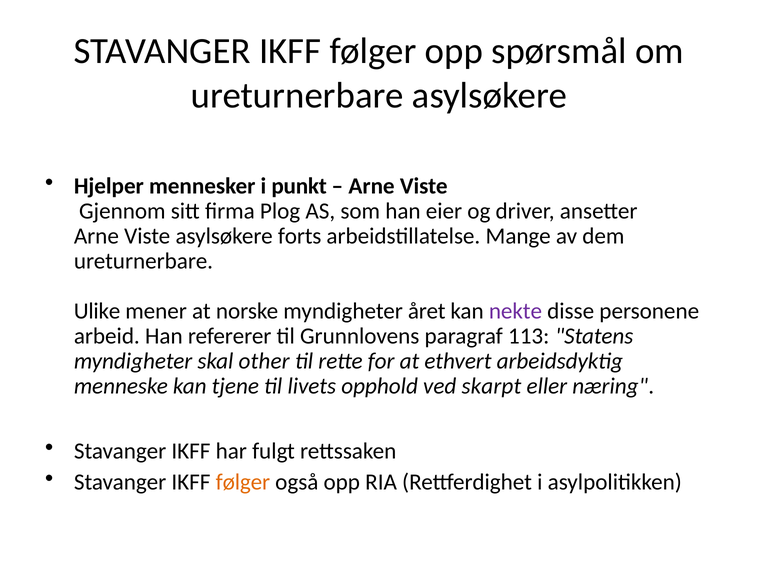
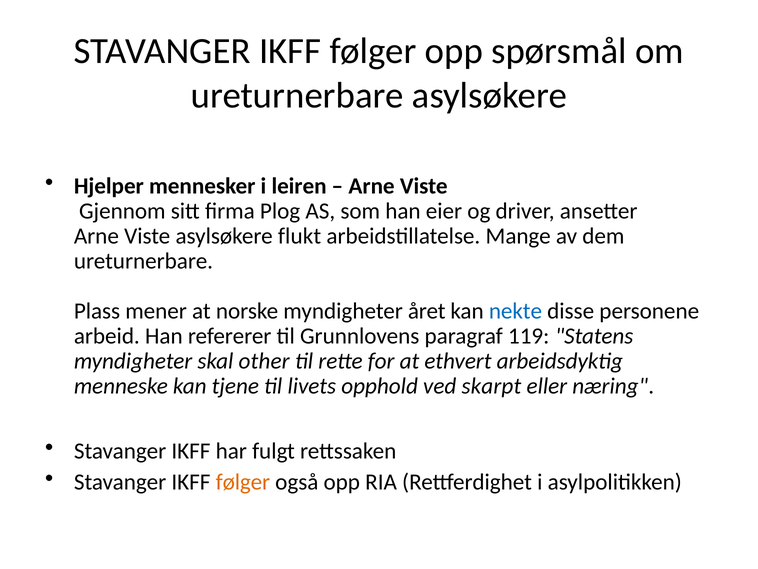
punkt: punkt -> leiren (299, 186)
forts: forts -> flukt (300, 236)
Ulike: Ulike -> Plass (97, 311)
nekte colour: purple -> blue (515, 311)
113: 113 -> 119 (529, 336)
